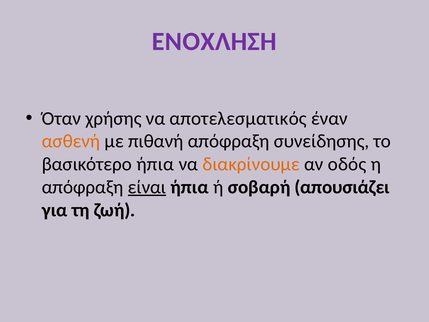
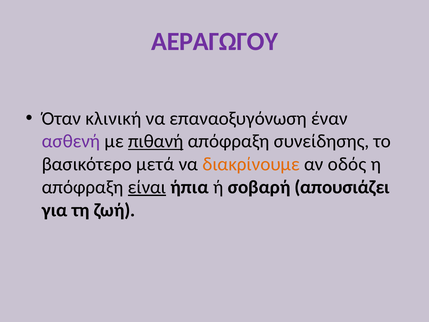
ΕΝΟΧΛΗΣΗ: ΕΝΟΧΛΗΣΗ -> ΑΕΡΑΓΩΓΟΥ (215, 42)
χρήσης: χρήσης -> κλινική (113, 118)
αποτελεσματικός: αποτελεσματικός -> επαναοξυγόνωση (238, 118)
ασθενή colour: orange -> purple (71, 141)
πιθανή underline: none -> present (156, 141)
βασικότερο ήπια: ήπια -> μετά (155, 164)
